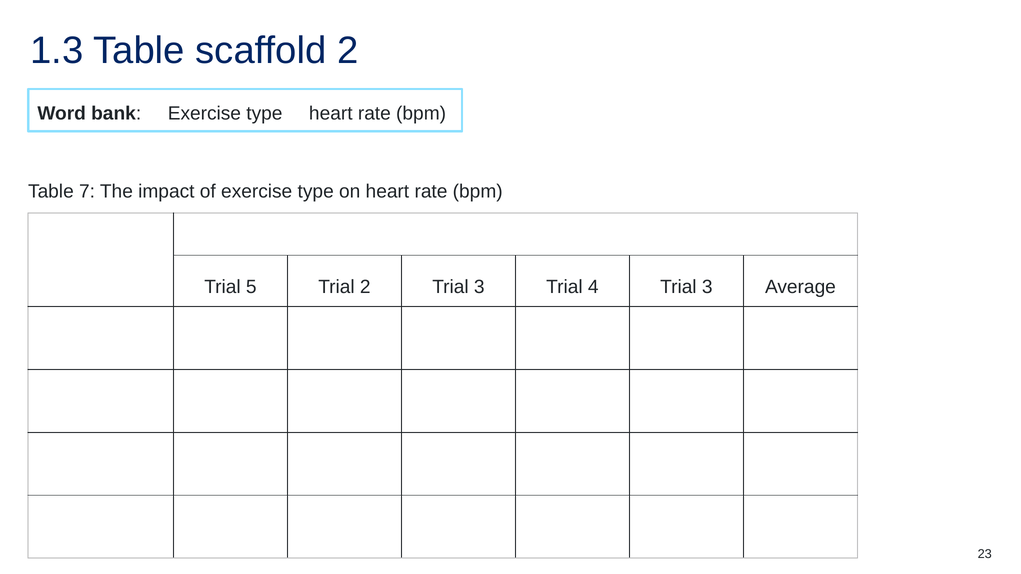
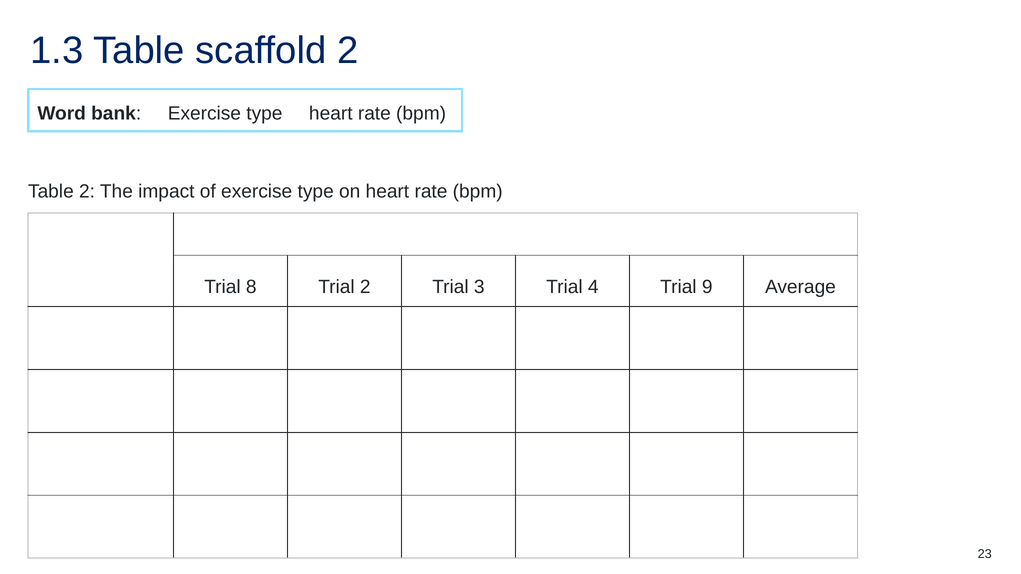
Table 7: 7 -> 2 (87, 192)
5: 5 -> 8 (251, 287)
4 Trial 3: 3 -> 9 (707, 287)
